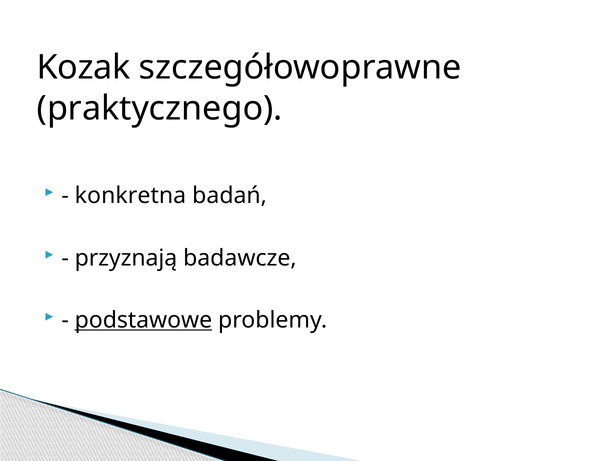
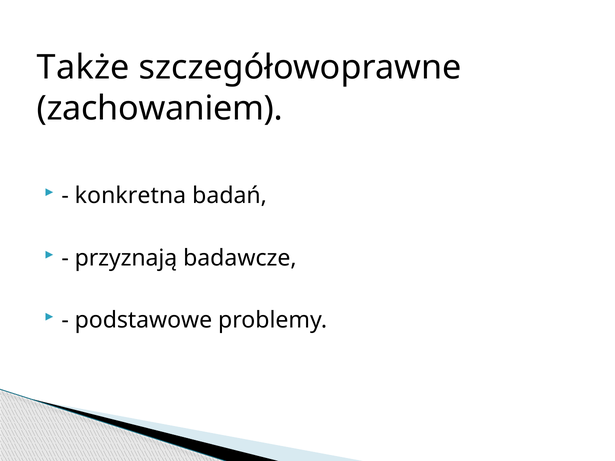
Kozak: Kozak -> Także (83, 68)
praktycznego: praktycznego -> zachowaniem (160, 109)
podstawowe underline: present -> none (143, 320)
